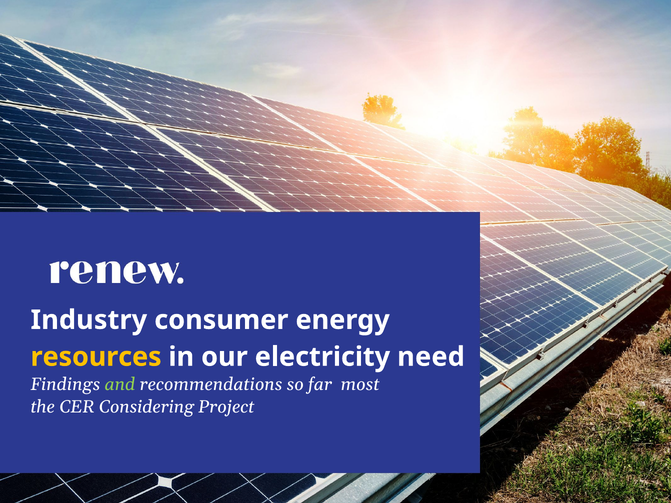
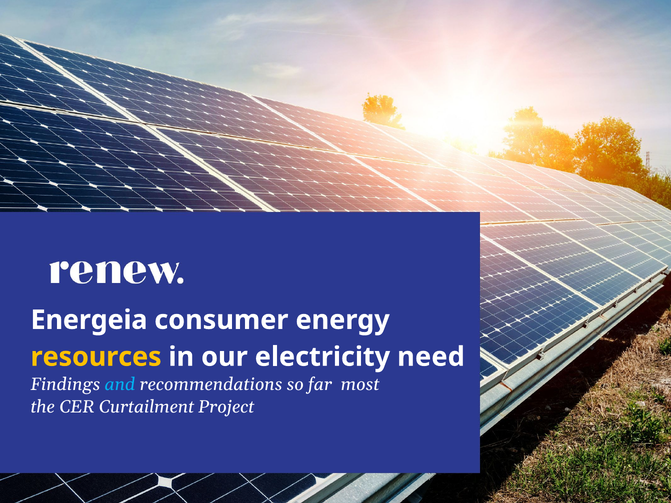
Industry: Industry -> Energeia (89, 320)
and colour: light green -> light blue (120, 385)
Considering: Considering -> Curtailment (147, 407)
